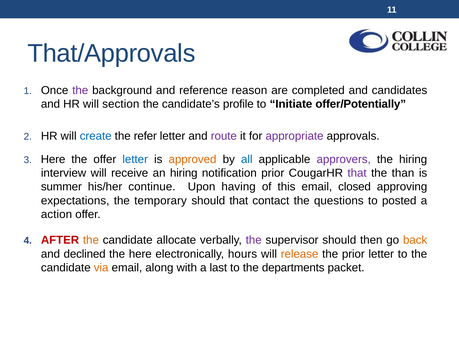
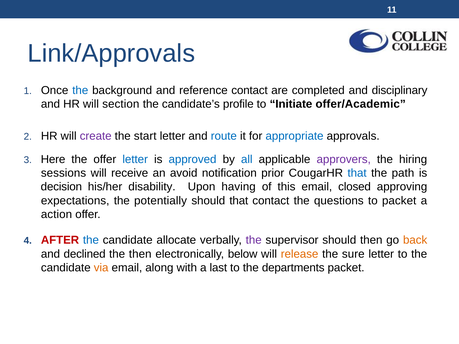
That/Approvals: That/Approvals -> Link/Approvals (111, 53)
the colour: purple -> blue (80, 90)
reference reason: reason -> contact (250, 90)
candidates: candidates -> disciplinary (400, 90)
offer/Potentially: offer/Potentially -> offer/Academic (361, 104)
create colour: blue -> purple (96, 136)
refer: refer -> start (145, 136)
route colour: purple -> blue (224, 136)
appropriate colour: purple -> blue (295, 136)
approved colour: orange -> blue (193, 159)
interview: interview -> sessions (64, 173)
an hiring: hiring -> avoid (184, 173)
that colour: purple -> blue (357, 173)
than: than -> path (403, 173)
summer: summer -> decision (61, 187)
continue: continue -> disability (152, 187)
temporary: temporary -> potentially (161, 201)
to posted: posted -> packet (399, 201)
the colour: orange -> blue (91, 240)
the here: here -> then (140, 254)
hours: hours -> below (243, 254)
the prior: prior -> sure (353, 254)
